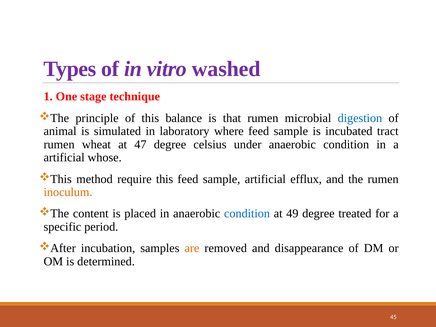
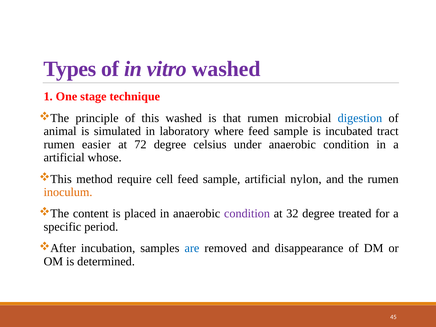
this balance: balance -> washed (184, 118)
wheat: wheat -> easier (96, 144)
47: 47 -> 72 (140, 144)
require this: this -> cell (165, 179)
efflux: efflux -> nylon (306, 179)
condition colour: blue -> purple (247, 214)
49: 49 -> 32 (292, 214)
are colour: orange -> blue (192, 248)
